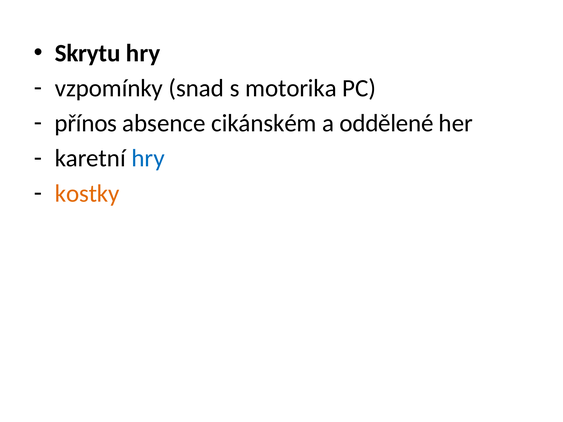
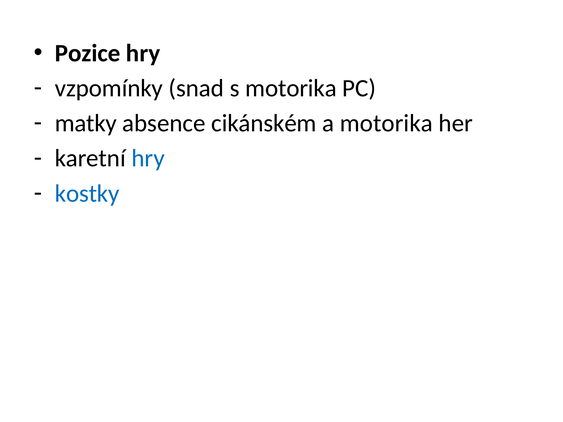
Skrytu: Skrytu -> Pozice (88, 53)
přínos: přínos -> matky (86, 123)
a oddělené: oddělené -> motorika (386, 123)
kostky colour: orange -> blue (87, 194)
